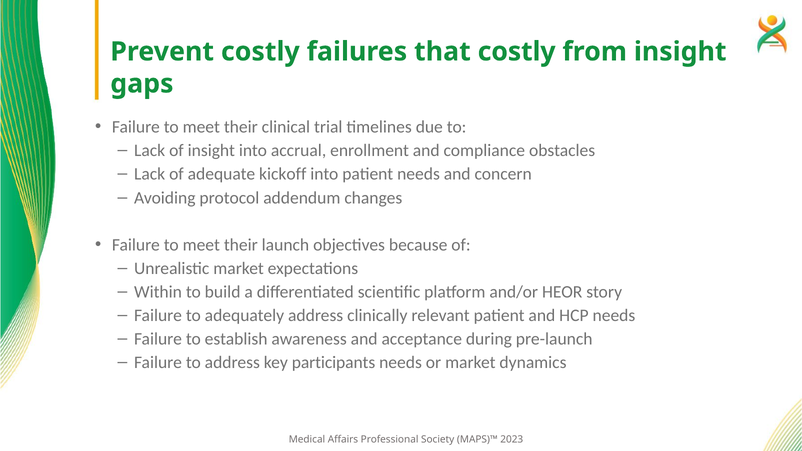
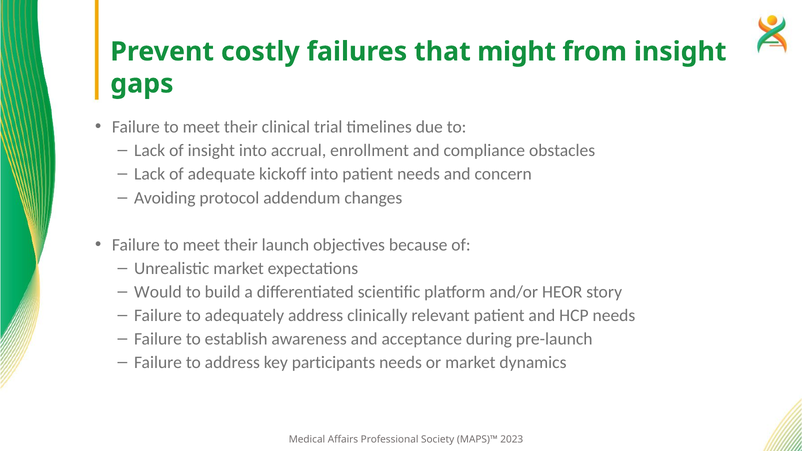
that costly: costly -> might (517, 52)
Within: Within -> Would (158, 292)
